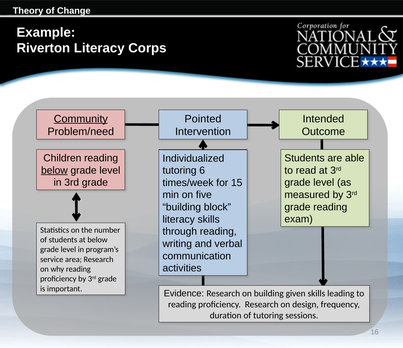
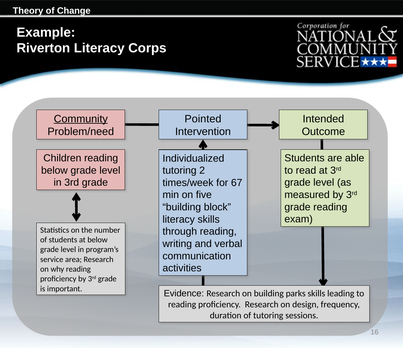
below underline: present -> none (54, 170)
6: 6 -> 2 (202, 171)
15: 15 -> 67 (237, 183)
given: given -> parks (296, 294)
